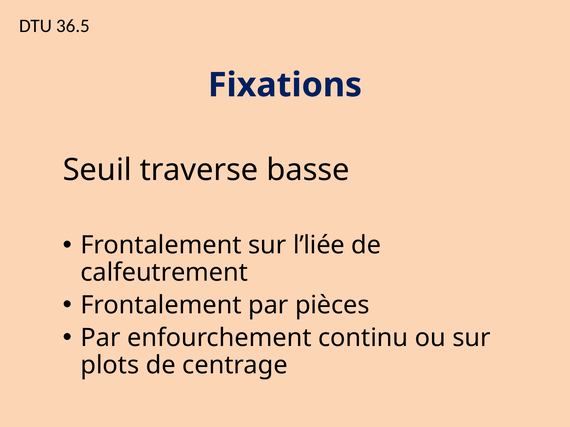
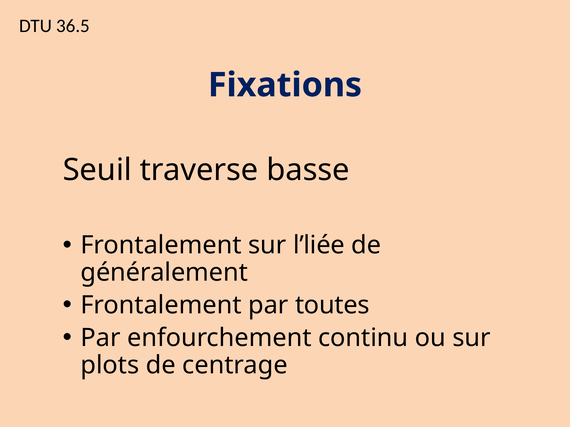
calfeutrement: calfeutrement -> généralement (164, 273)
pièces: pièces -> toutes (332, 306)
